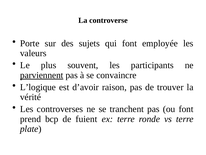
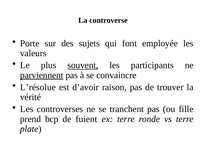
souvent underline: none -> present (83, 65)
L’logique: L’logique -> L’résolue (38, 87)
ou font: font -> fille (186, 109)
